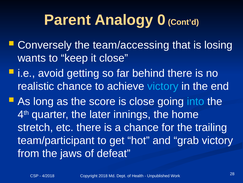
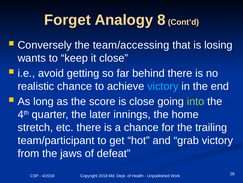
Parent: Parent -> Forget (67, 20)
0: 0 -> 8 (161, 20)
into colour: light blue -> light green (196, 101)
